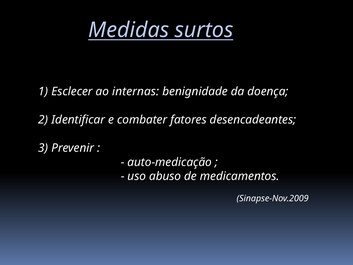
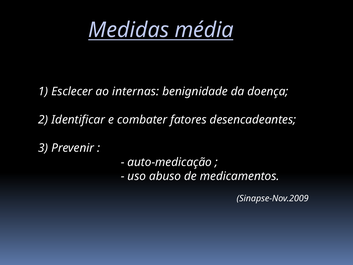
surtos: surtos -> média (204, 30)
